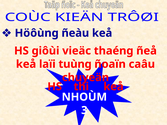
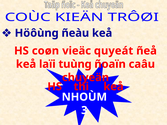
giôùi: giôùi -> coøn (45, 51)
thaéng: thaéng -> quyeát (114, 51)
